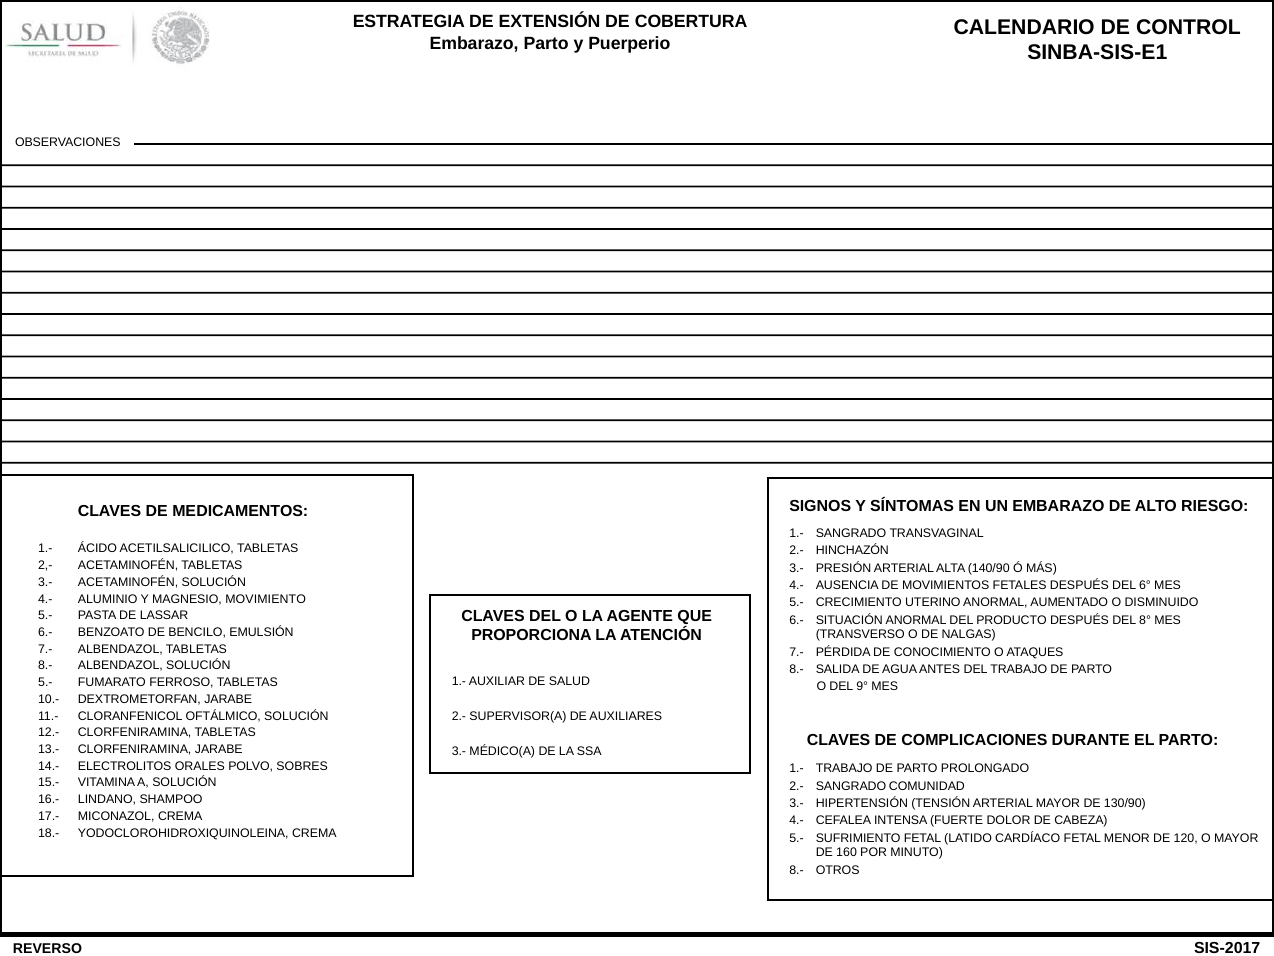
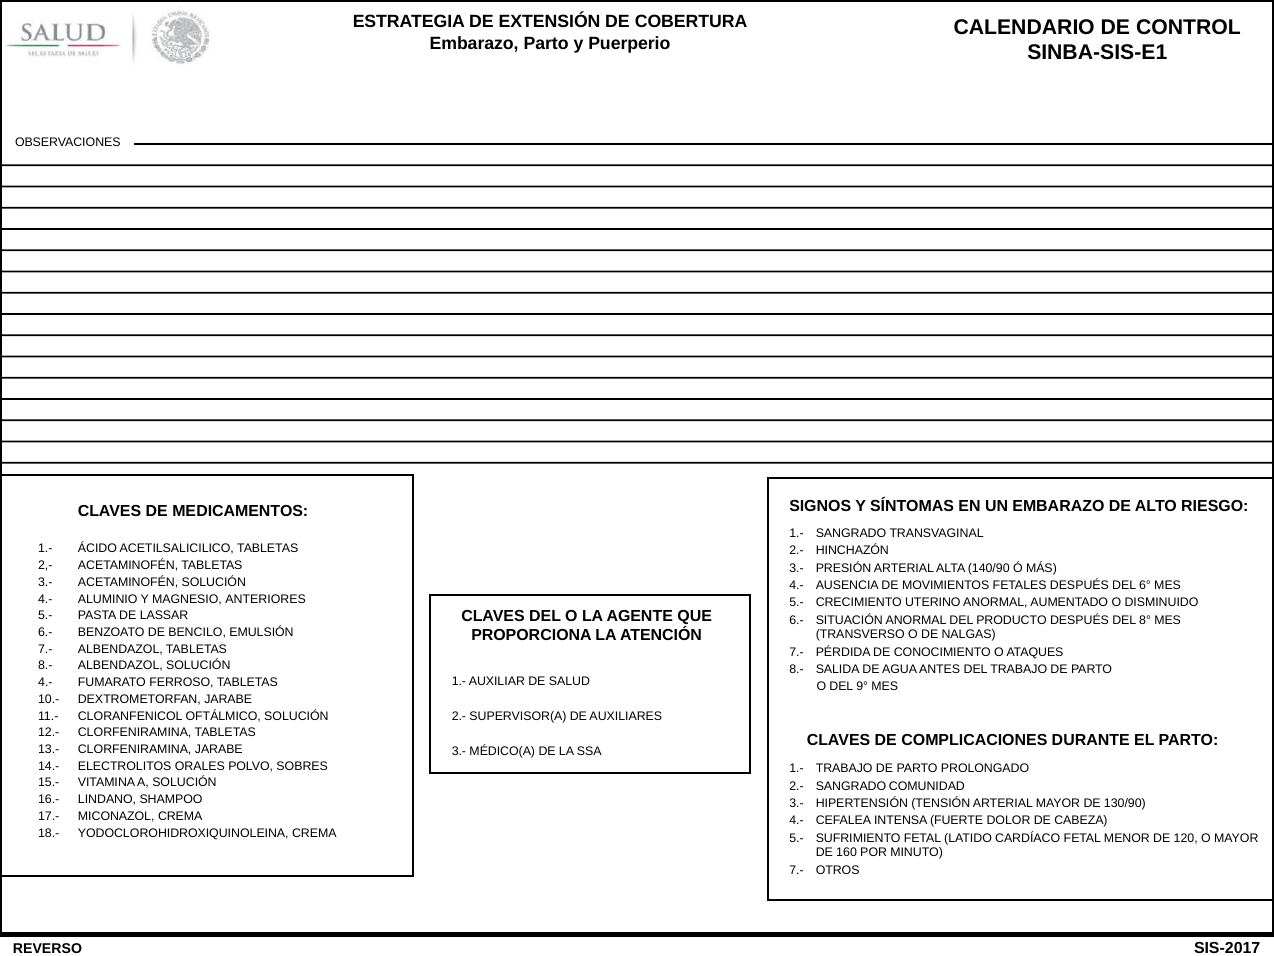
MOVIMIENTO: MOVIMIENTO -> ANTERIORES (266, 599)
5.-: 5.- -> 4.- (45, 682)
8.-: 8.- -> 7.- (797, 870)
